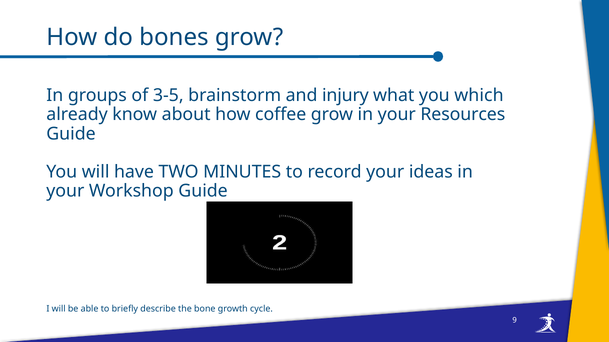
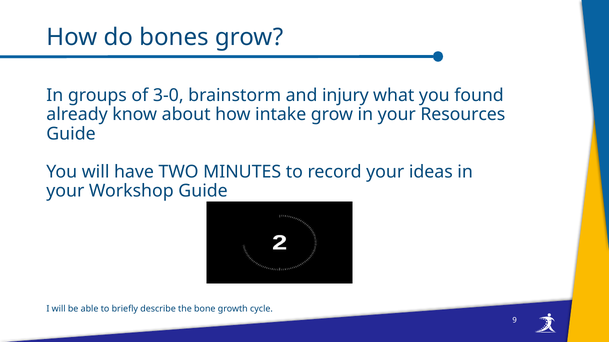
3-5: 3-5 -> 3-0 (168, 96)
which: which -> found (479, 96)
coffee: coffee -> intake (281, 115)
